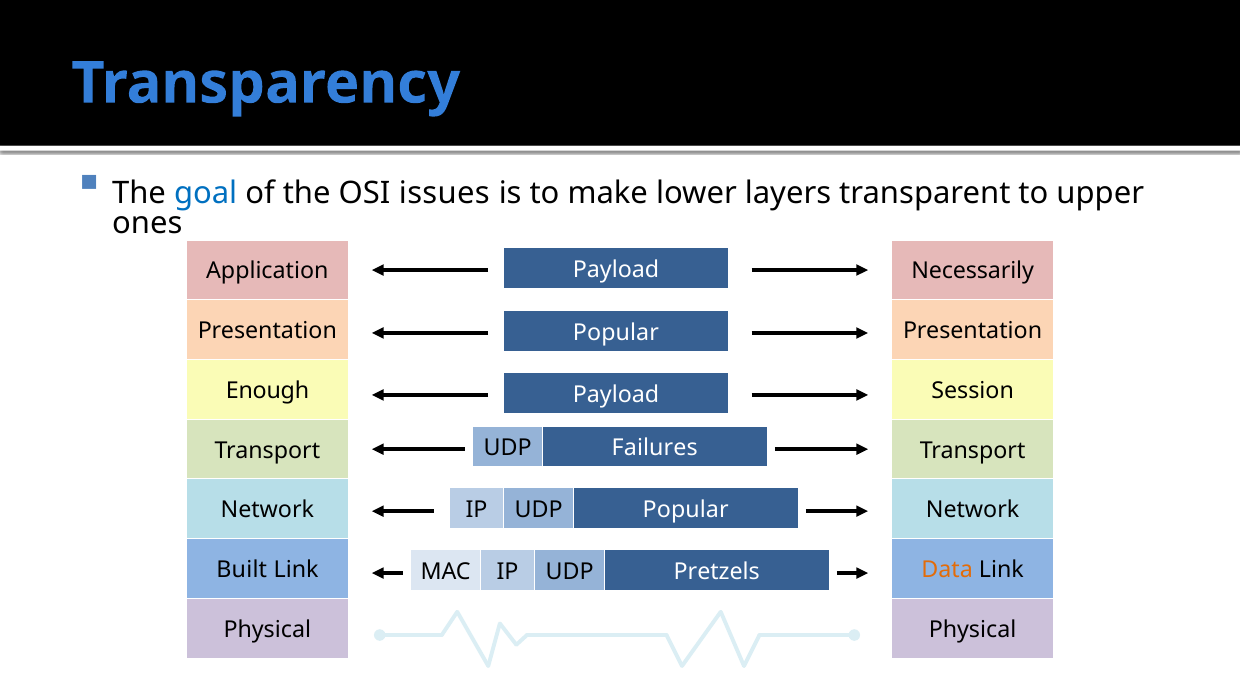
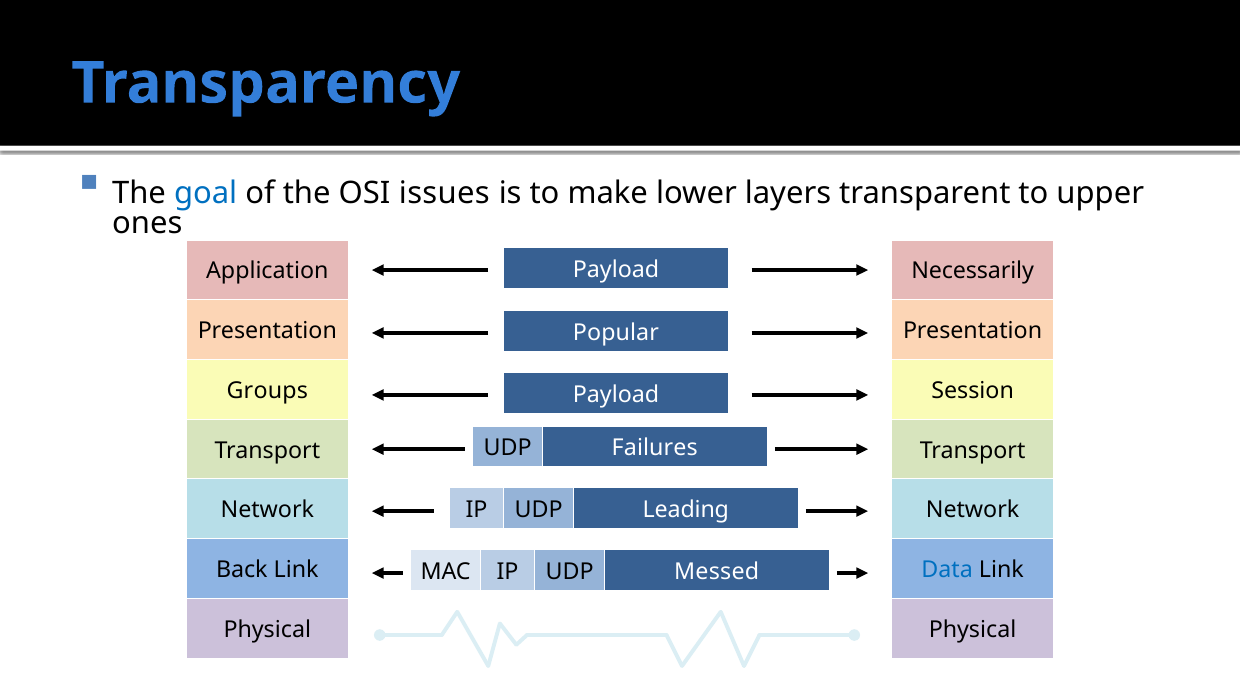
Enough: Enough -> Groups (267, 391)
UDP Popular: Popular -> Leading (686, 510)
Built: Built -> Back (242, 570)
Data colour: orange -> blue (947, 570)
Pretzels: Pretzels -> Messed (717, 572)
